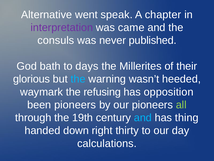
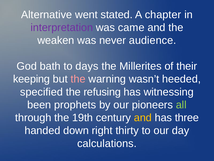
speak: speak -> stated (117, 15)
consuls: consuls -> weaken (56, 40)
published: published -> audience (153, 40)
glorious: glorious -> keeping (31, 79)
the colour: light blue -> pink (78, 79)
waymark: waymark -> specified (42, 92)
opposition: opposition -> witnessing (169, 92)
been pioneers: pioneers -> prophets (75, 105)
and colour: light blue -> yellow (143, 117)
thing: thing -> three (187, 117)
